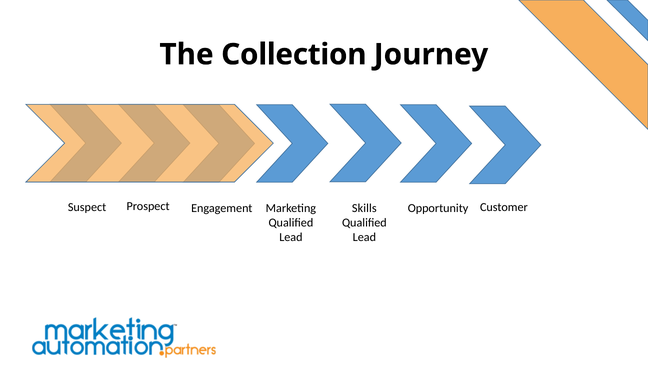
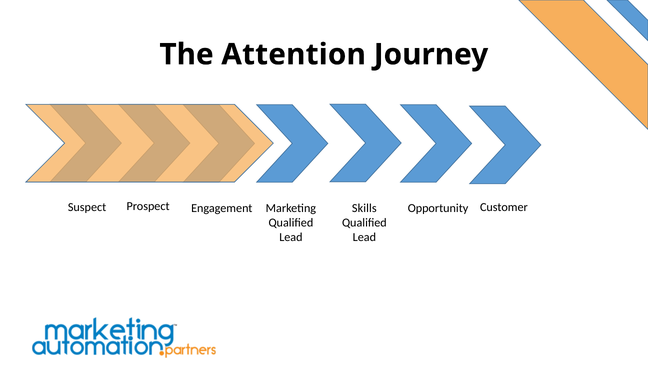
Collection: Collection -> Attention (294, 54)
